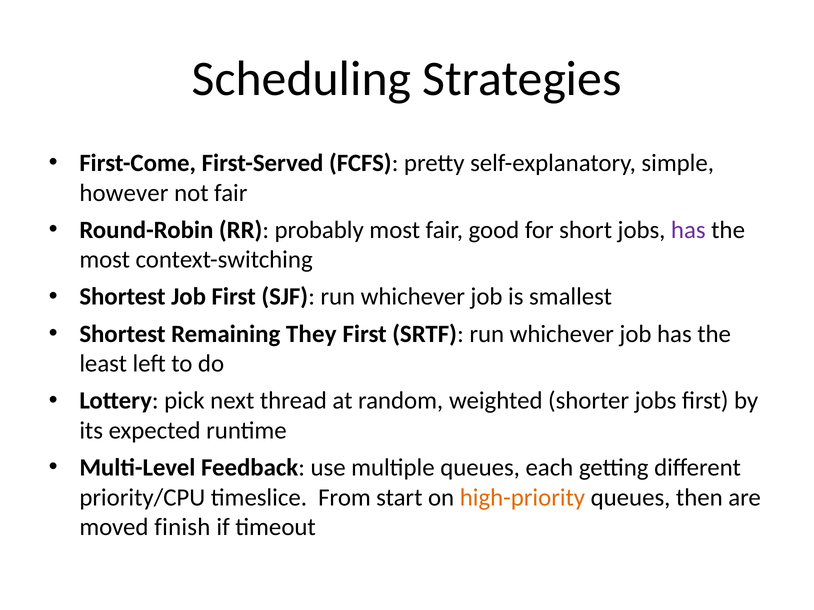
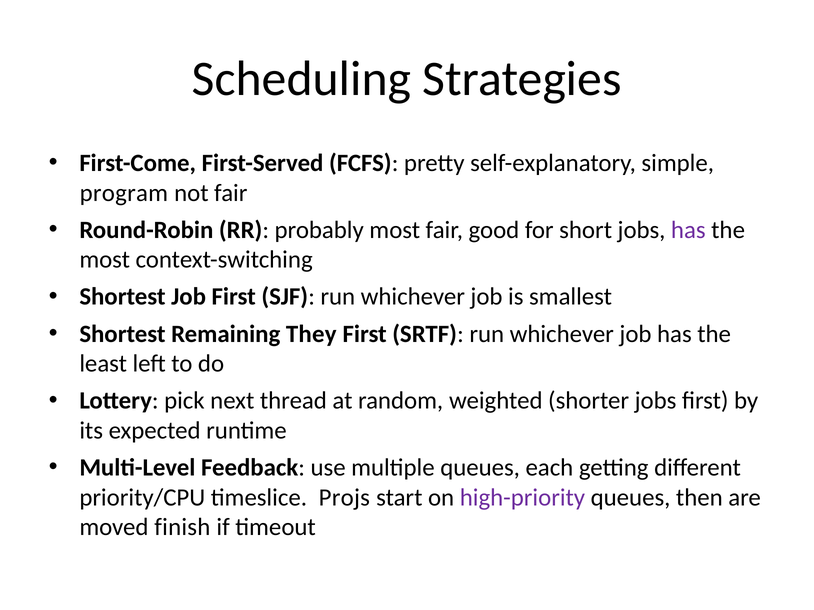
however: however -> program (124, 193)
From: From -> Projs (344, 498)
high-priority colour: orange -> purple (522, 498)
